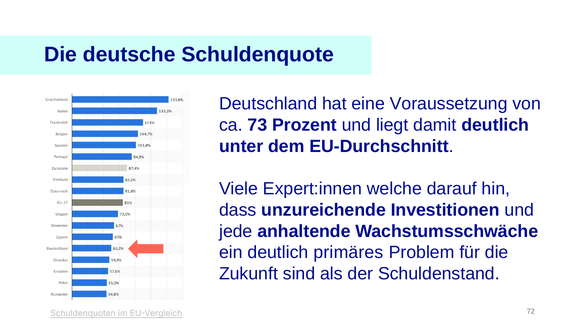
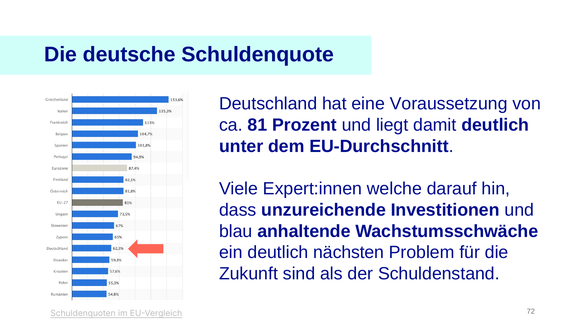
73: 73 -> 81 (257, 125)
jede: jede -> blau (236, 231)
primäres: primäres -> nächsten (349, 252)
